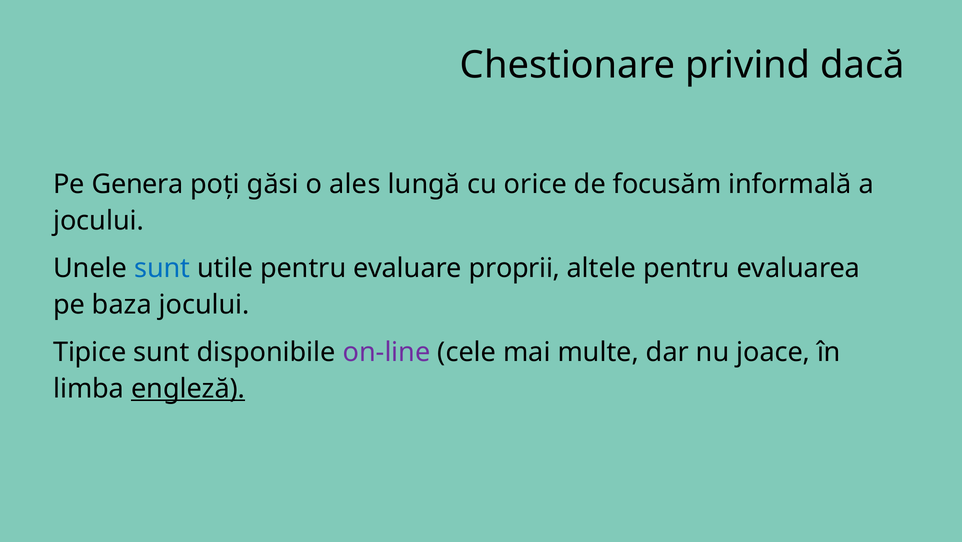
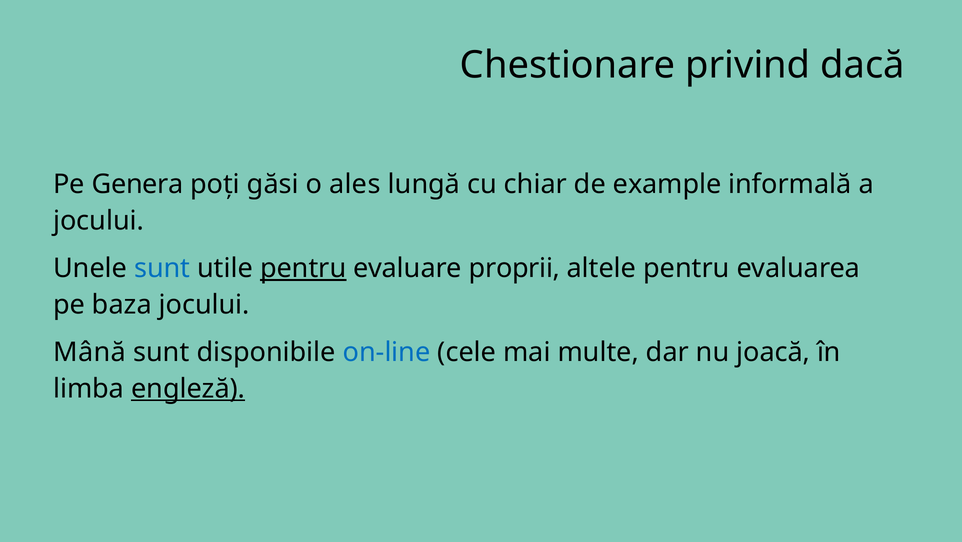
orice: orice -> chiar (535, 184)
focusăm: focusăm -> example (667, 184)
pentru underline: none -> present (303, 268)
Tipice: Tipice -> Mână (90, 352)
on-line colour: purple -> blue (387, 352)
joace: joace -> joacă (773, 352)
